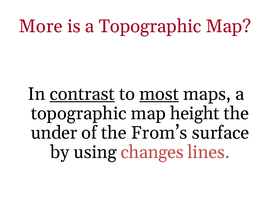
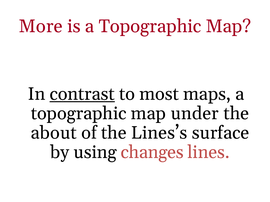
most underline: present -> none (159, 94)
height: height -> under (195, 114)
under: under -> about (54, 133)
From’s: From’s -> Lines’s (159, 133)
